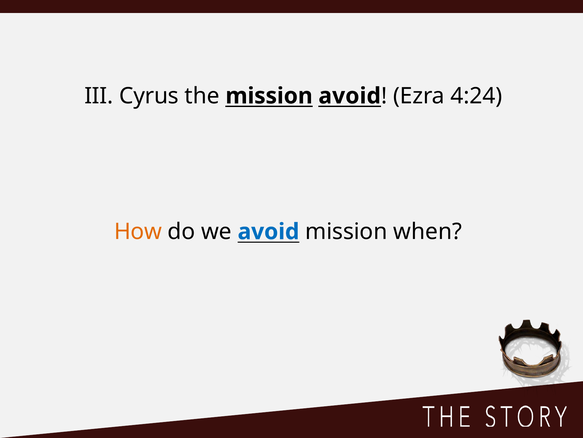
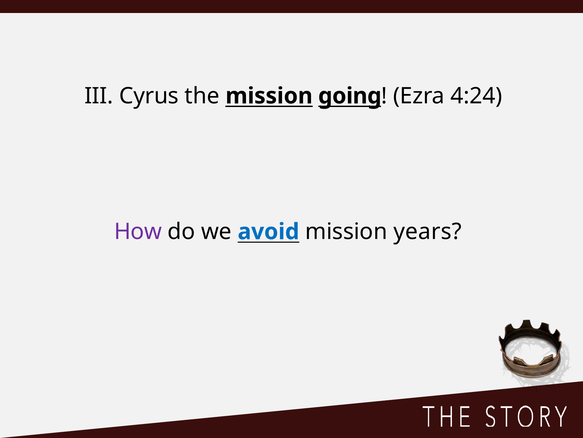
mission avoid: avoid -> going (350, 96)
How colour: orange -> purple (138, 231)
when: when -> years (428, 231)
